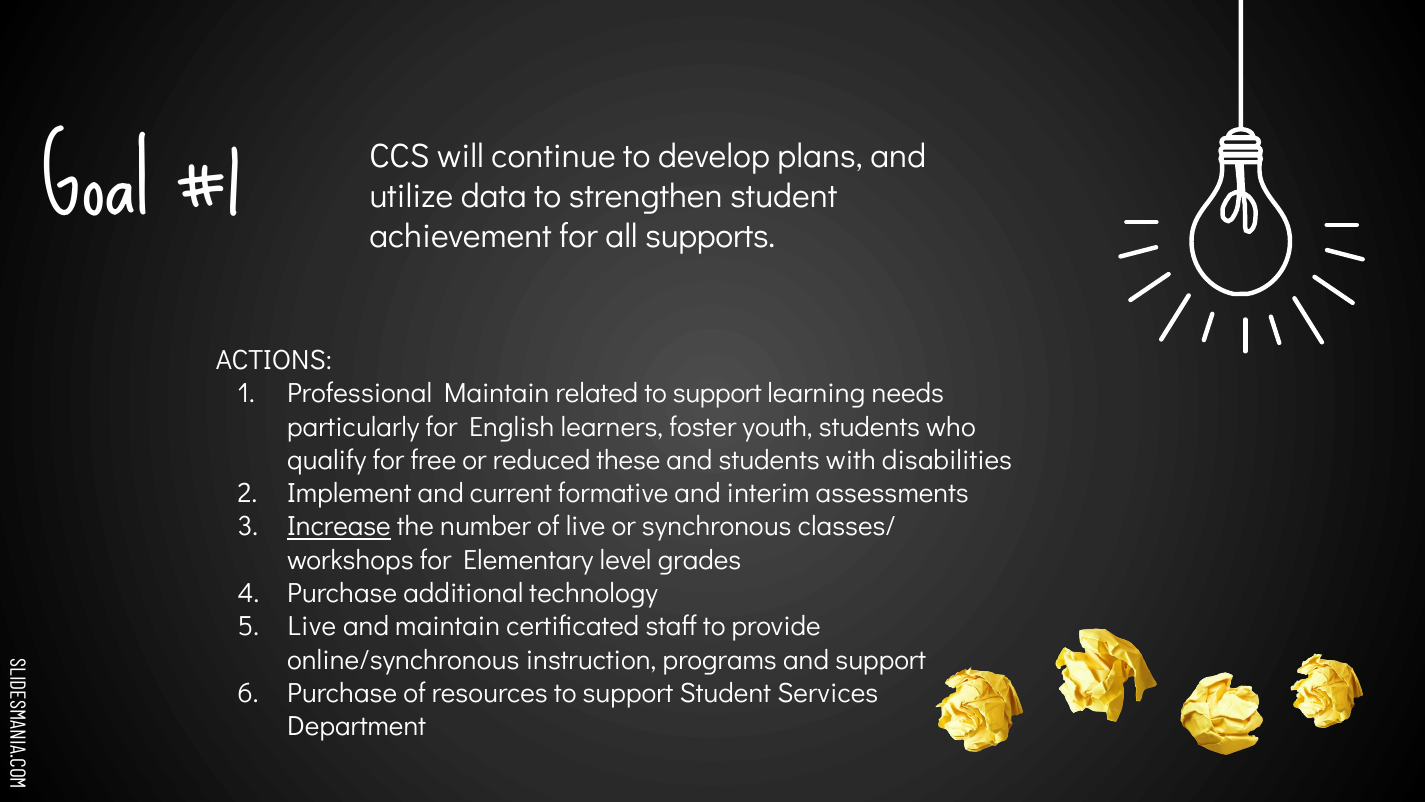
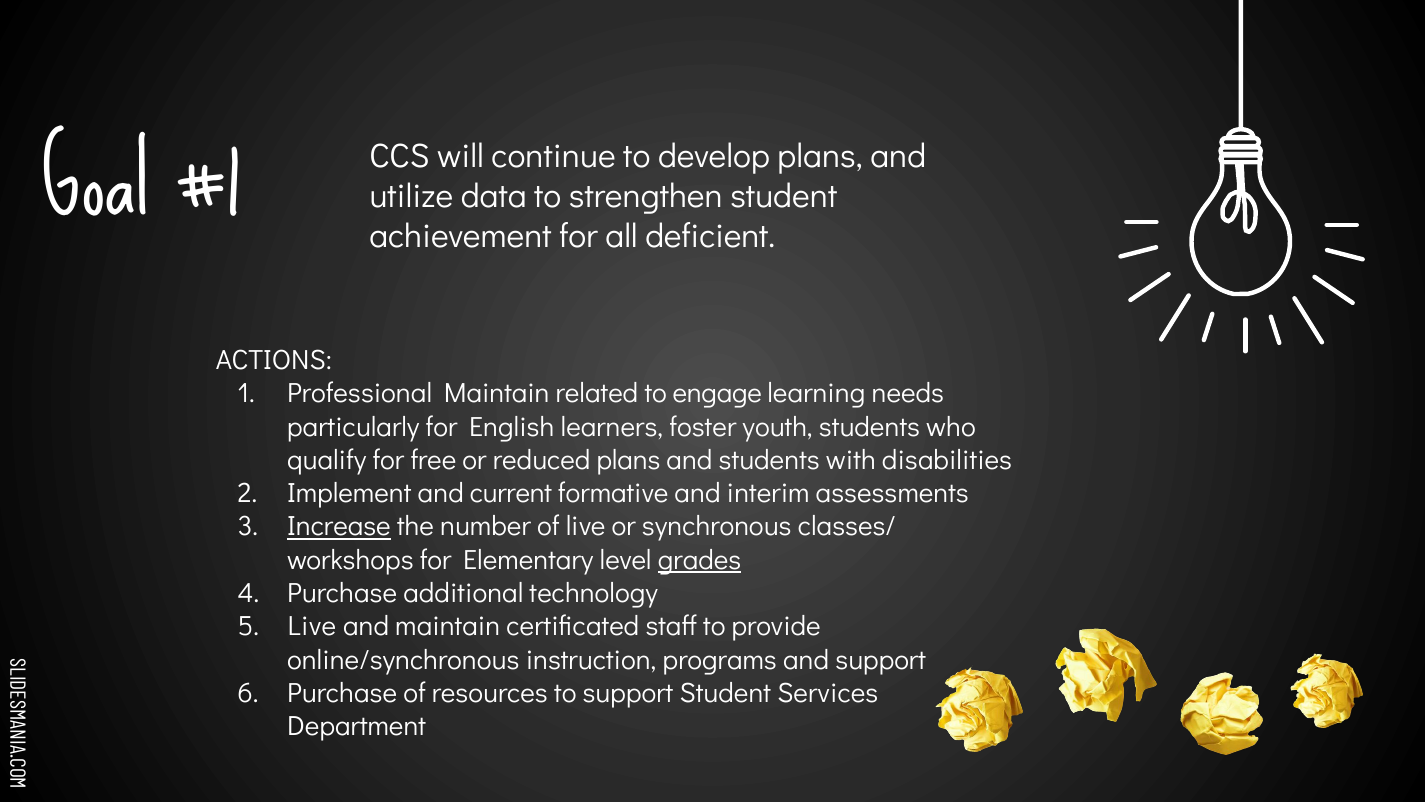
supports: supports -> deficient (710, 237)
related to support: support -> engage (717, 394)
reduced these: these -> plans (629, 460)
grades underline: none -> present (700, 560)
